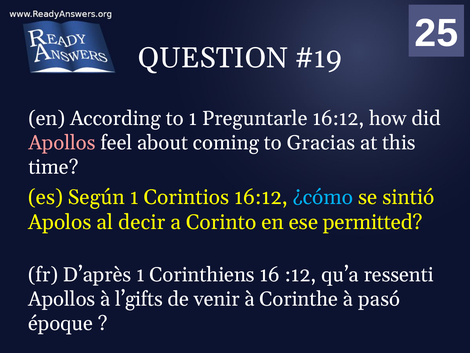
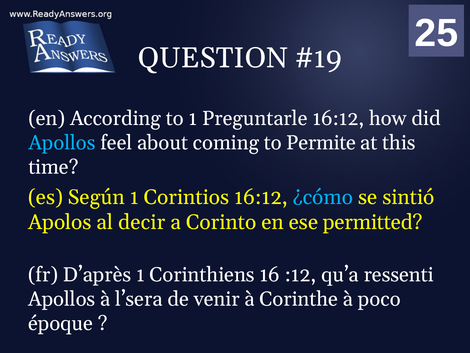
Apollos colour: pink -> light blue (62, 143)
Gracias: Gracias -> Permite (321, 143)
l’gifts: l’gifts -> l’sera (139, 299)
pasó: pasó -> poco (379, 299)
